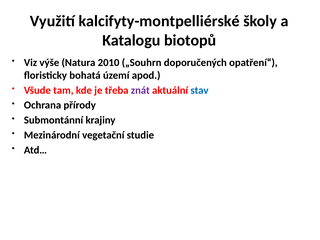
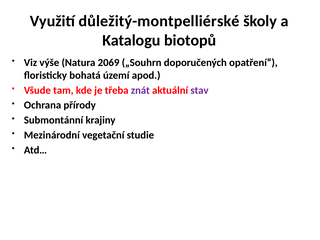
kalcifyty-montpelliérské: kalcifyty-montpelliérské -> důležitý-montpelliérské (159, 21)
2010: 2010 -> 2069 (109, 63)
stav colour: blue -> purple (199, 90)
